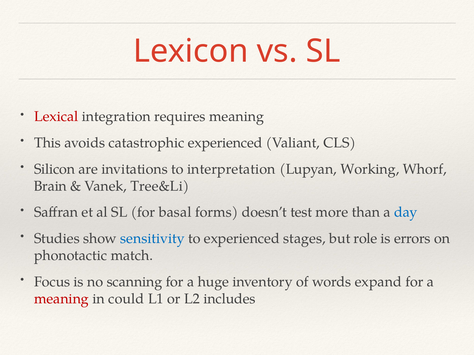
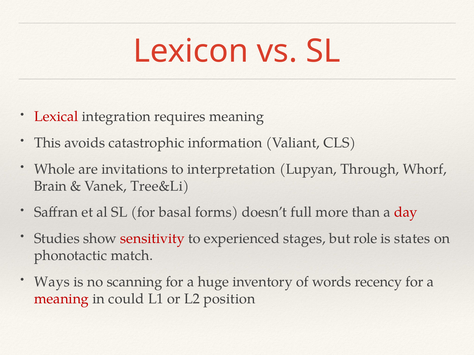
catastrophic experienced: experienced -> information (225, 143)
Silicon: Silicon -> Whole (55, 169)
Working: Working -> Through (370, 169)
test: test -> full (301, 213)
day colour: blue -> red (406, 213)
sensitivity colour: blue -> red (152, 239)
errors: errors -> states (412, 239)
Focus: Focus -> Ways (52, 282)
expand: expand -> recency (378, 282)
includes: includes -> position (229, 299)
